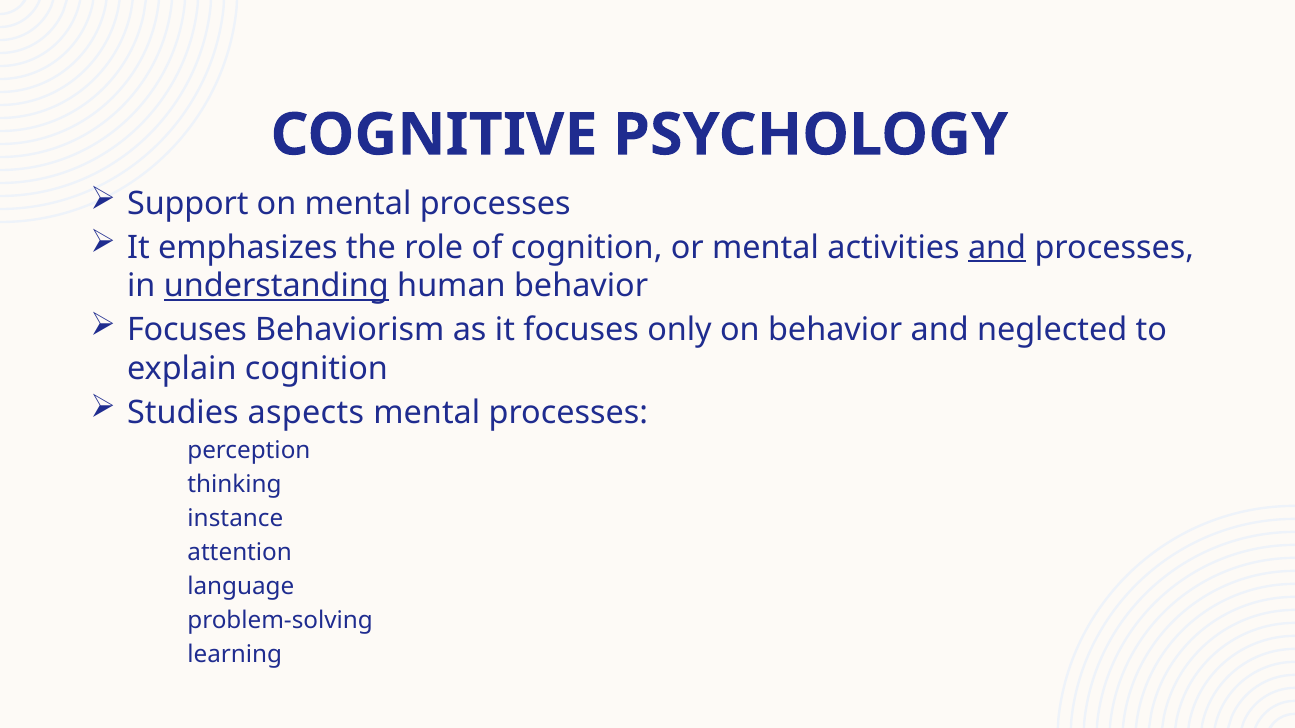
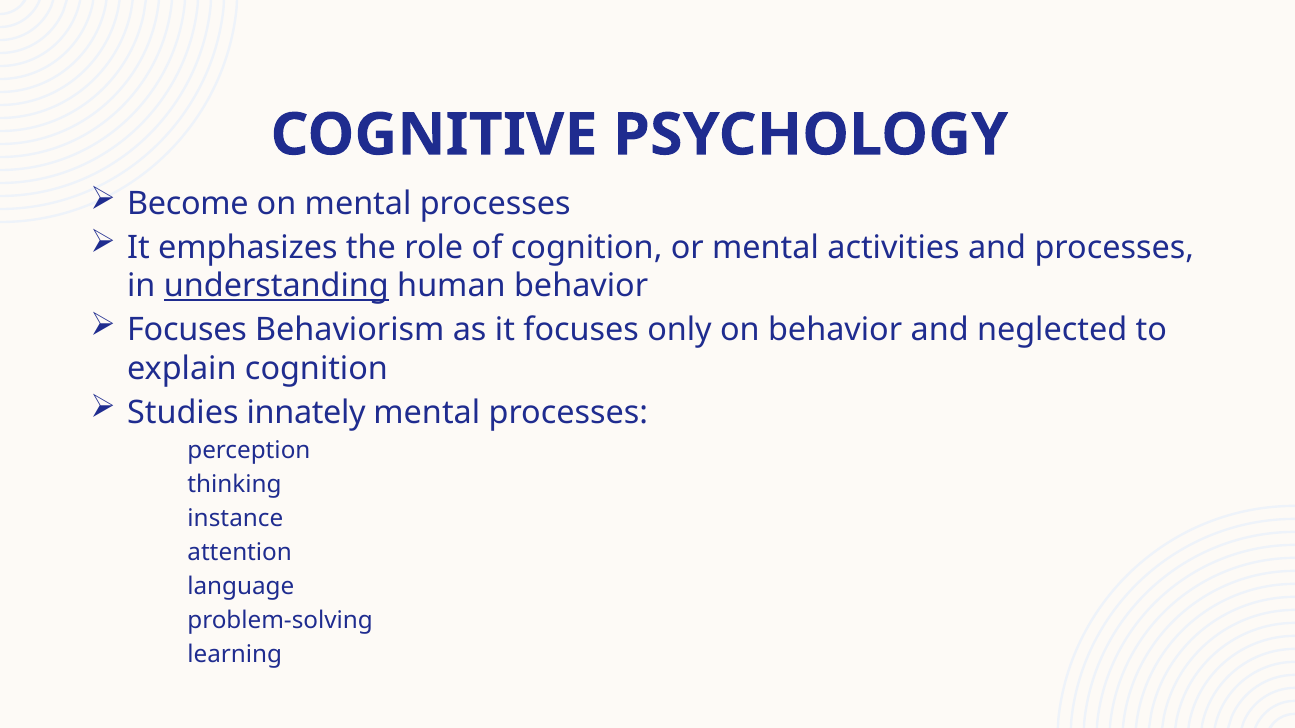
Support: Support -> Become (188, 204)
and underline: present -> none (997, 248)
aspects: aspects -> innately (306, 413)
